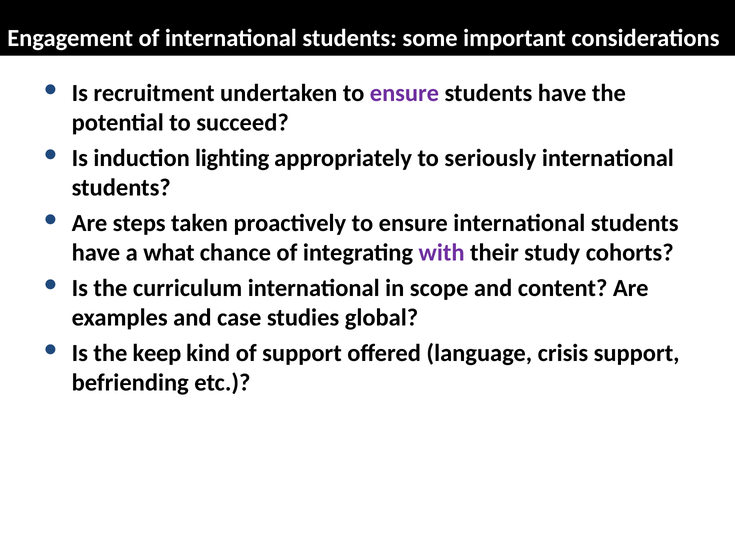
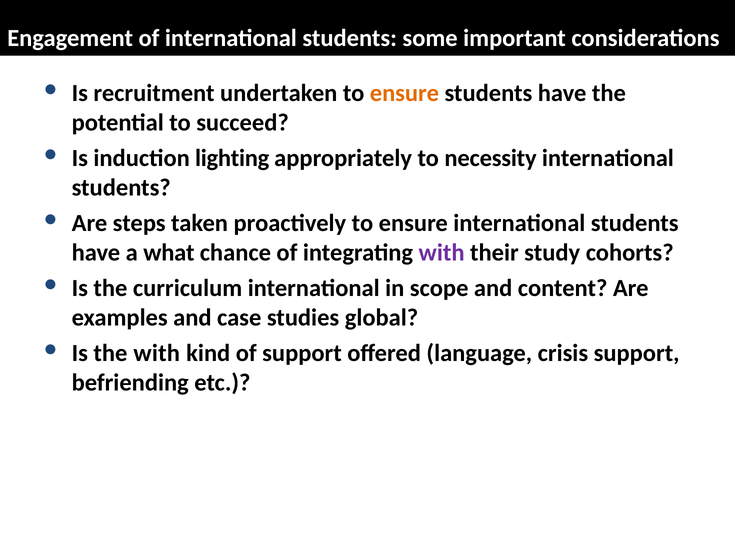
ensure colour: purple -> orange (404, 93)
seriously: seriously -> necessity (491, 158)
the keep: keep -> with (157, 353)
